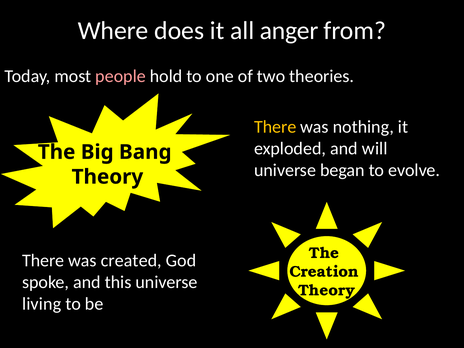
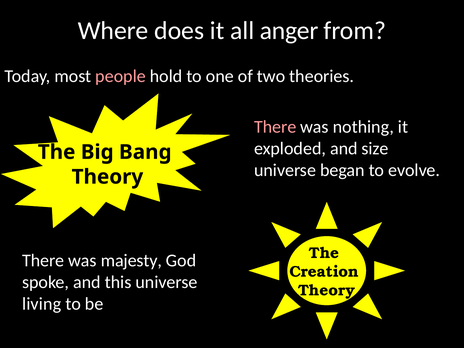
There colour: yellow -> pink (275, 127)
will: will -> size (375, 149)
created: created -> majesty (131, 260)
